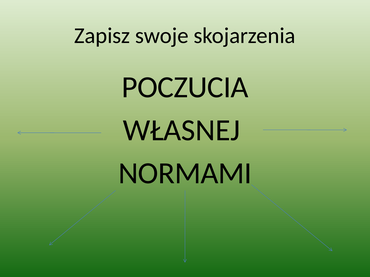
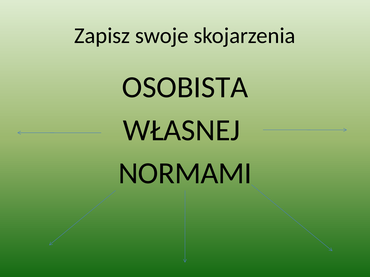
POCZUCIA: POCZUCIA -> OSOBISTA (185, 87)
